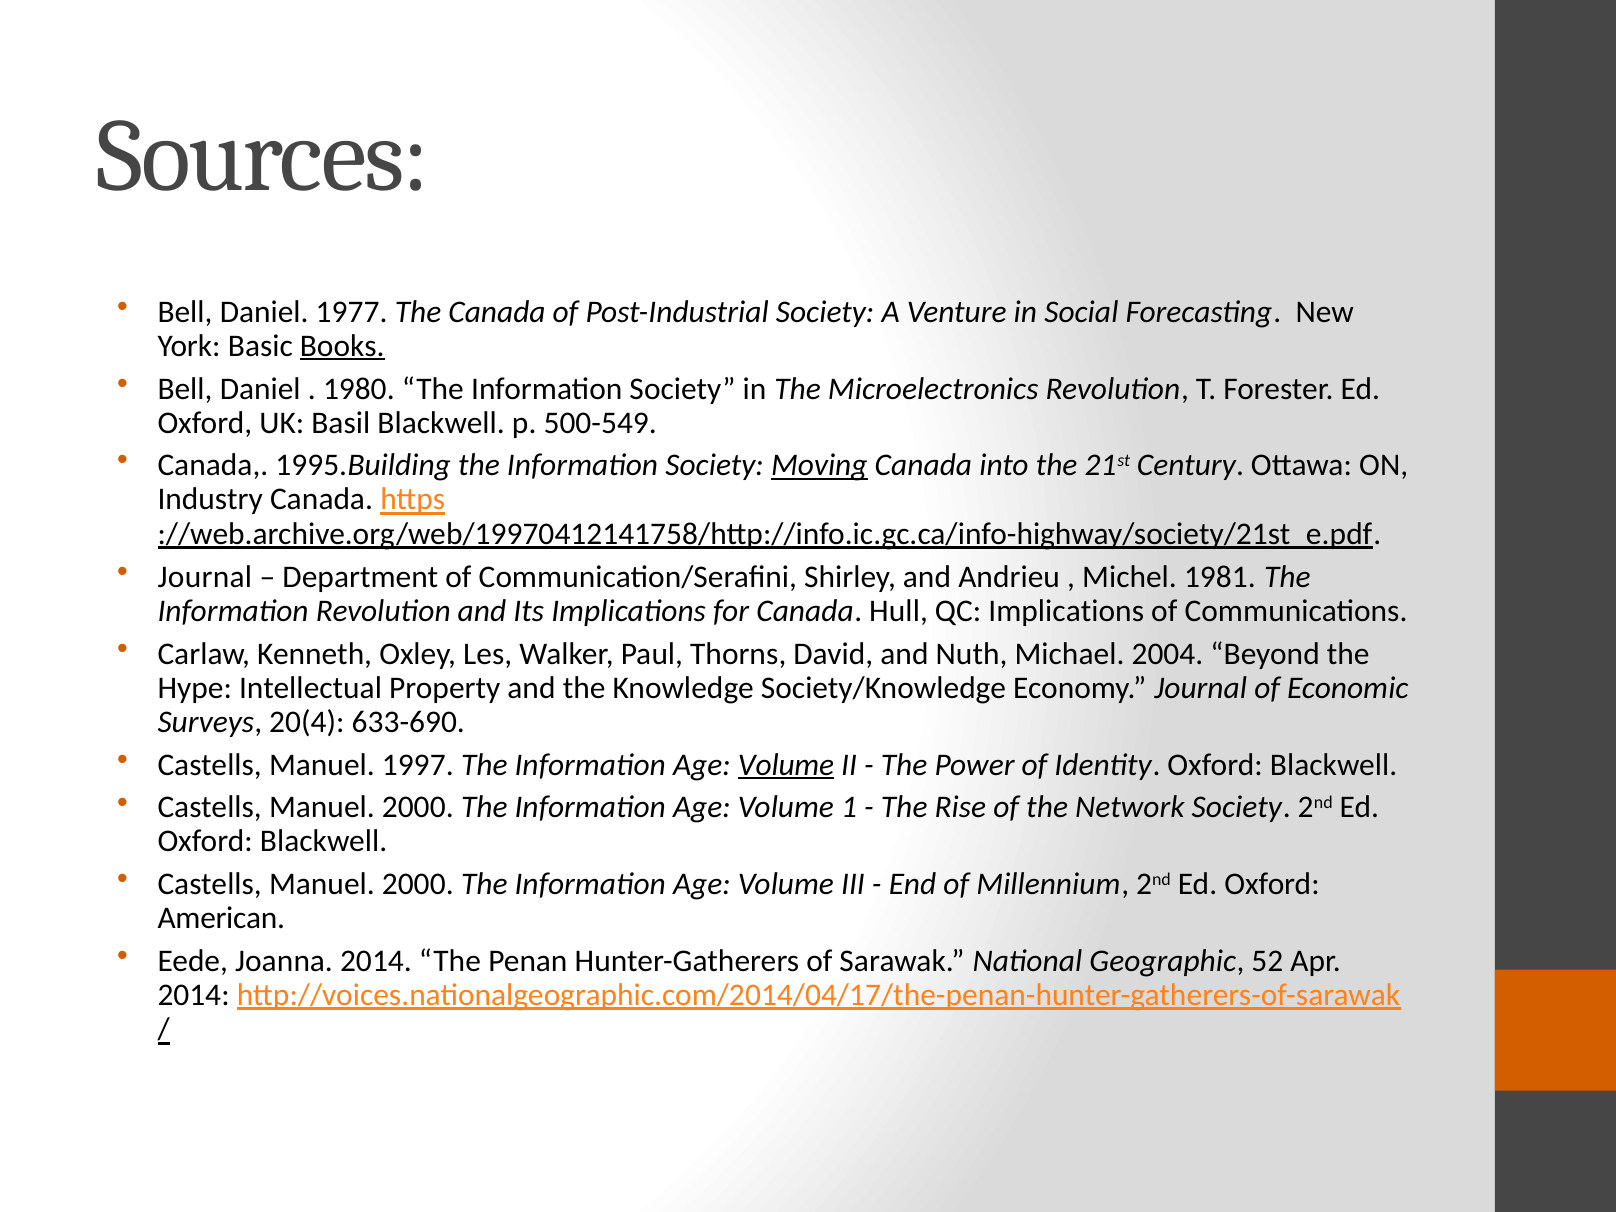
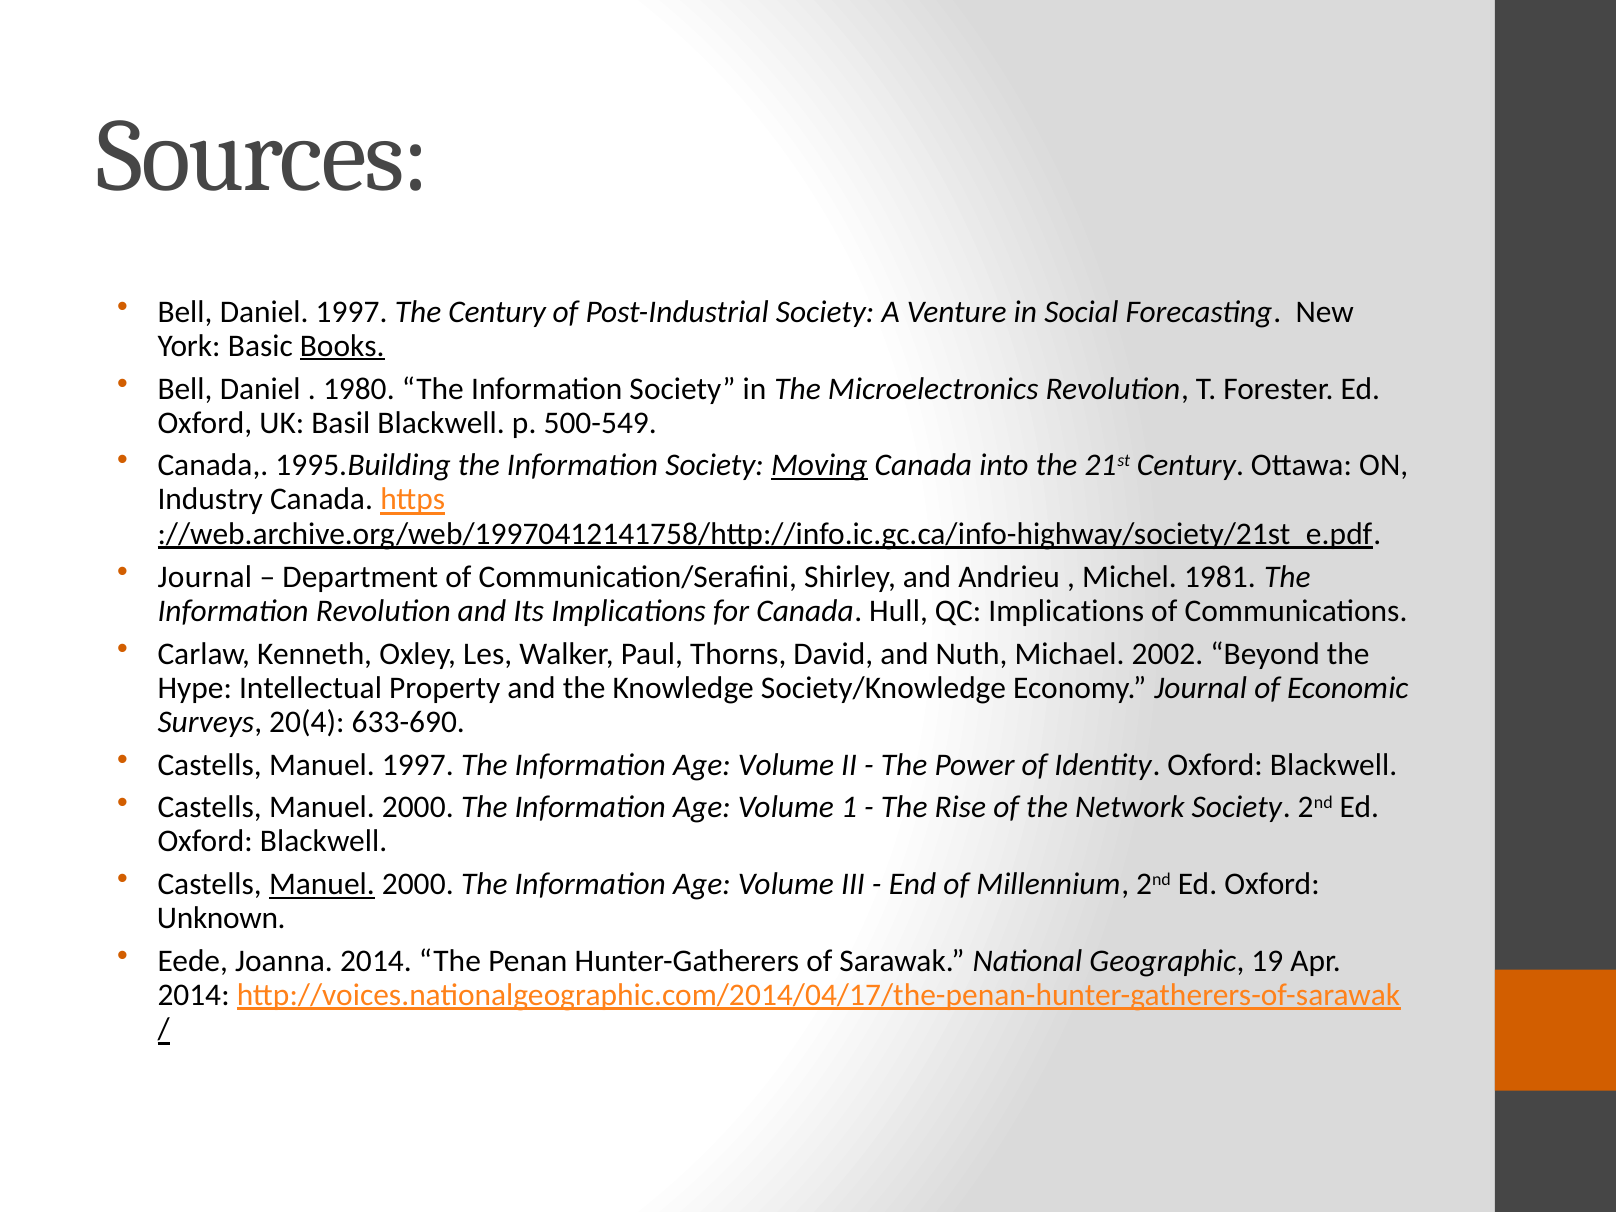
Daniel 1977: 1977 -> 1997 (352, 312)
The Canada: Canada -> Century (497, 312)
2004: 2004 -> 2002 (1167, 654)
Volume underline: present -> none (786, 765)
Manuel underline: none -> present (322, 884)
American: American -> Unknown (221, 918)
52: 52 -> 19 (1267, 961)
